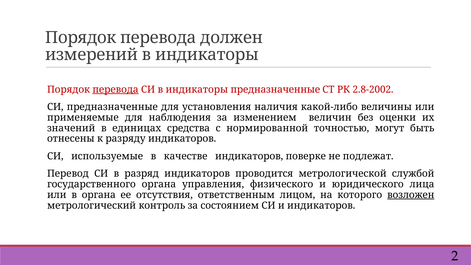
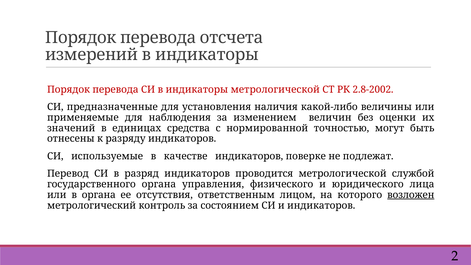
должен: должен -> отсчета (232, 38)
перевода underline: present -> none (116, 89)
индикаторы предназначенные: предназначенные -> метрологической (275, 89)
